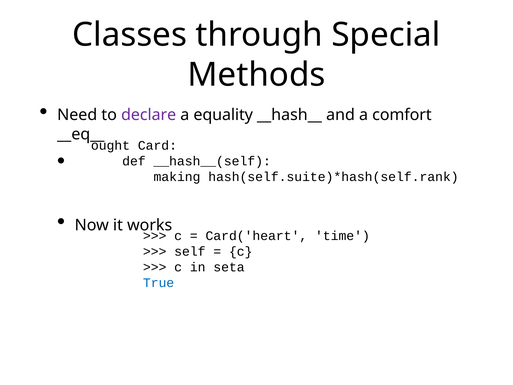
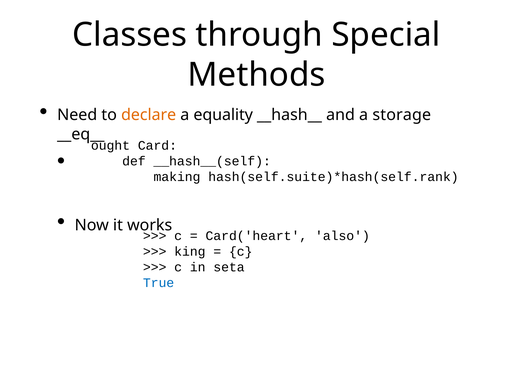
declare colour: purple -> orange (149, 115)
comfort: comfort -> storage (402, 115)
time: time -> also (342, 236)
self: self -> king (190, 251)
